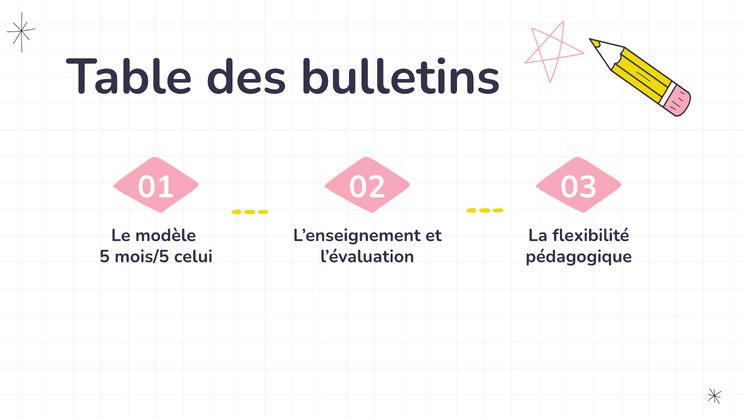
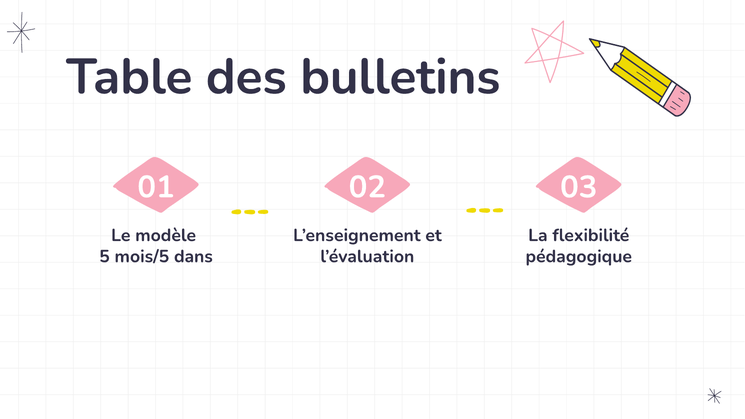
celui: celui -> dans (193, 256)
